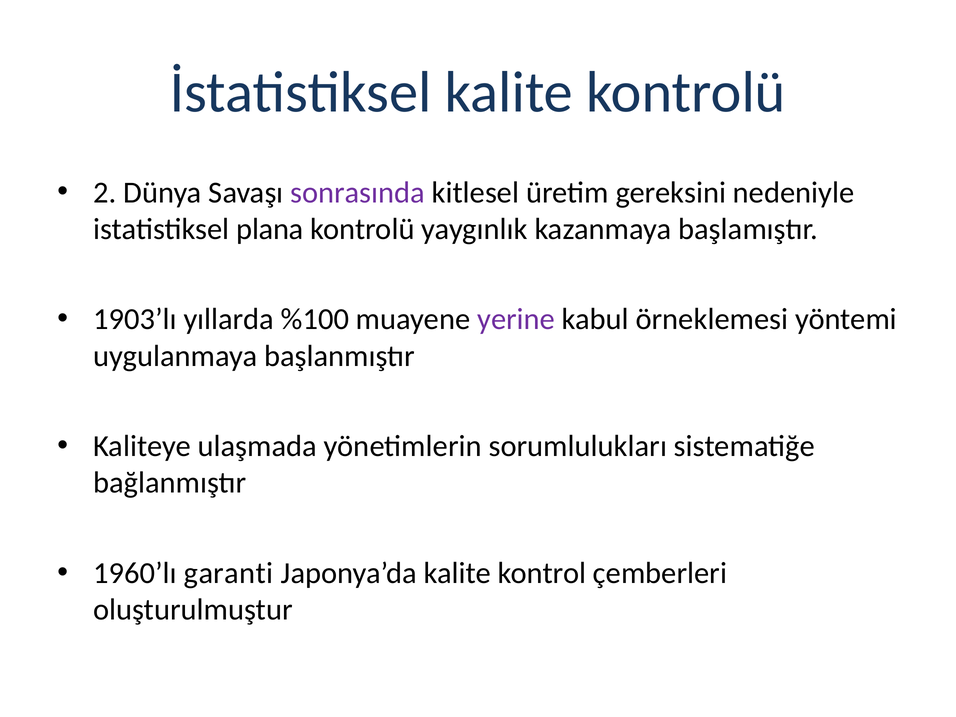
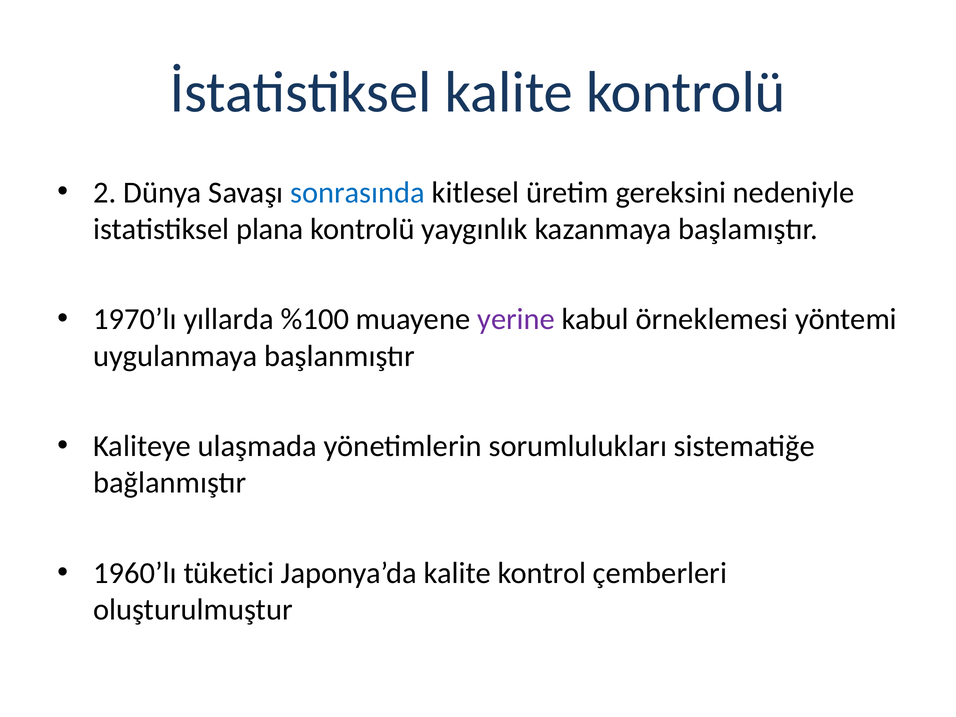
sonrasında colour: purple -> blue (358, 193)
1903’lı: 1903’lı -> 1970’lı (135, 319)
garanti: garanti -> tüketici (229, 573)
